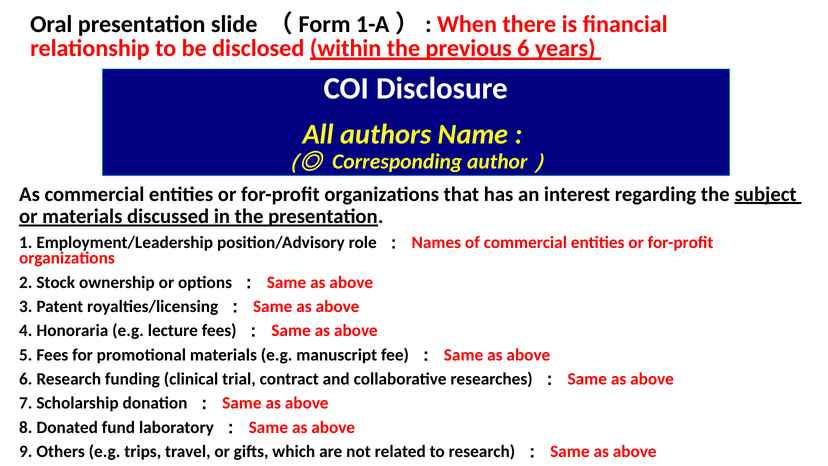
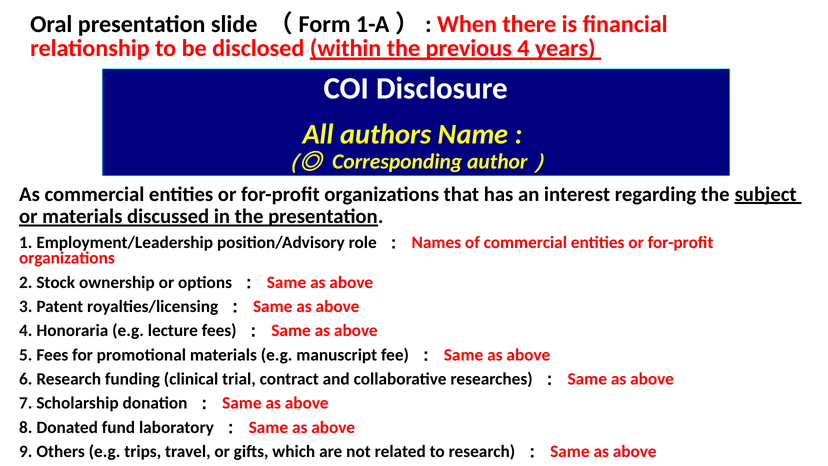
previous 6: 6 -> 4 (523, 48)
